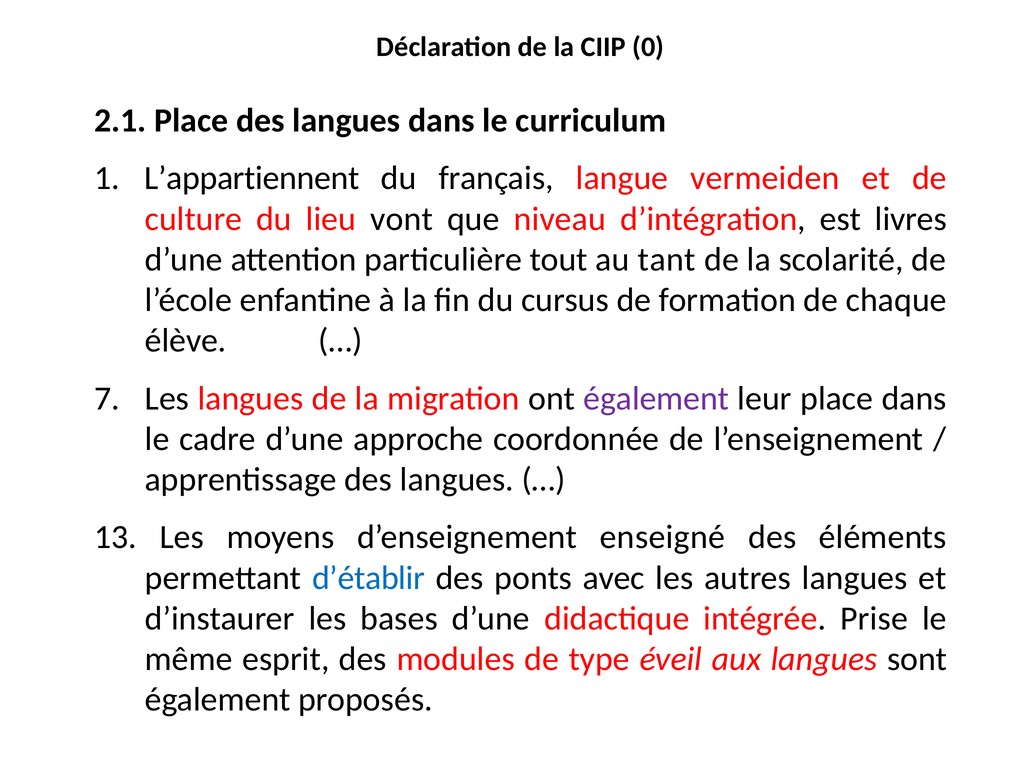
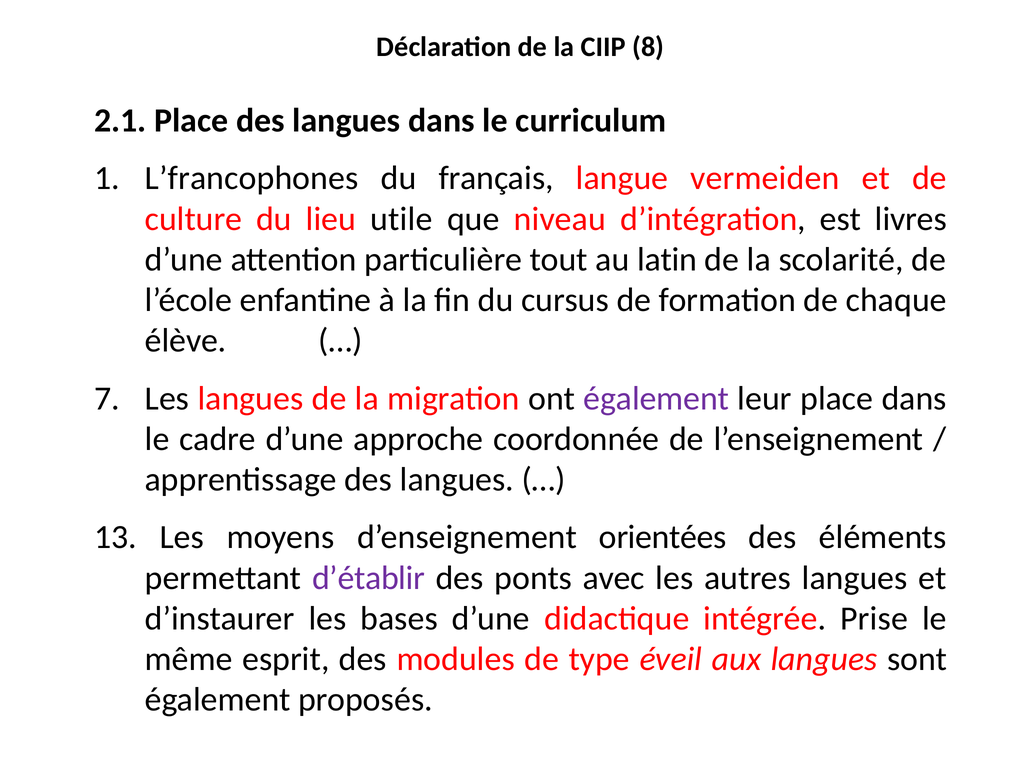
0: 0 -> 8 (648, 47)
L’appartiennent: L’appartiennent -> L’francophones (252, 178)
vont: vont -> utile (402, 219)
tant: tant -> latin (667, 260)
enseigné: enseigné -> orientées (663, 538)
d’établir colour: blue -> purple (369, 578)
